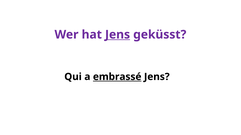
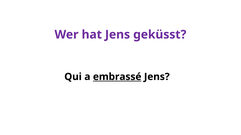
Jens underline: present -> none (118, 35)
